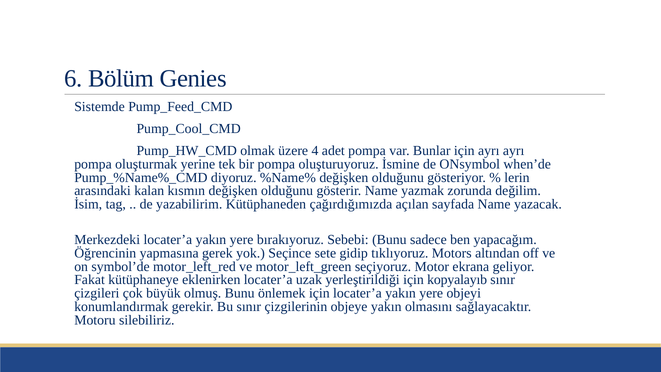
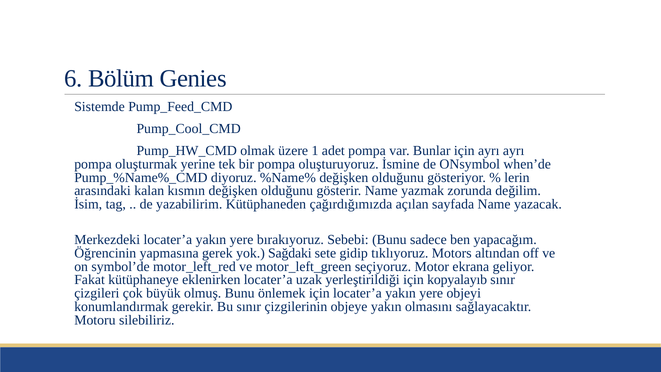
4: 4 -> 1 (315, 151)
Seçince: Seçince -> Sağdaki (290, 253)
